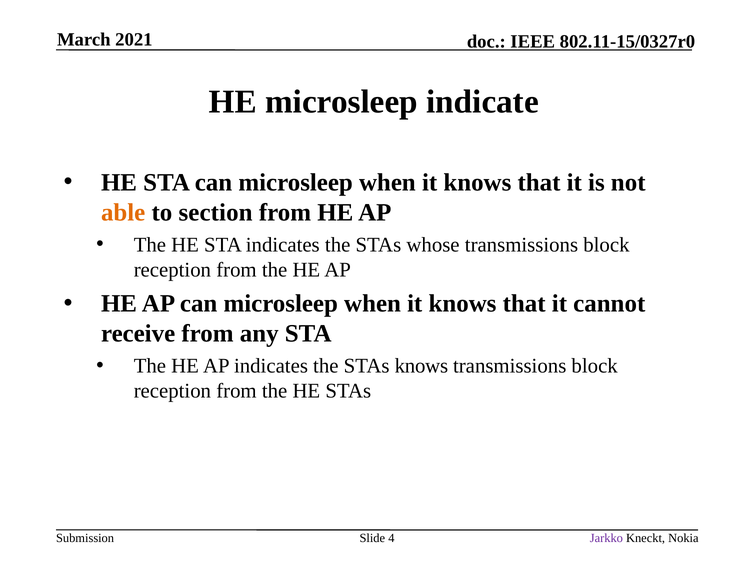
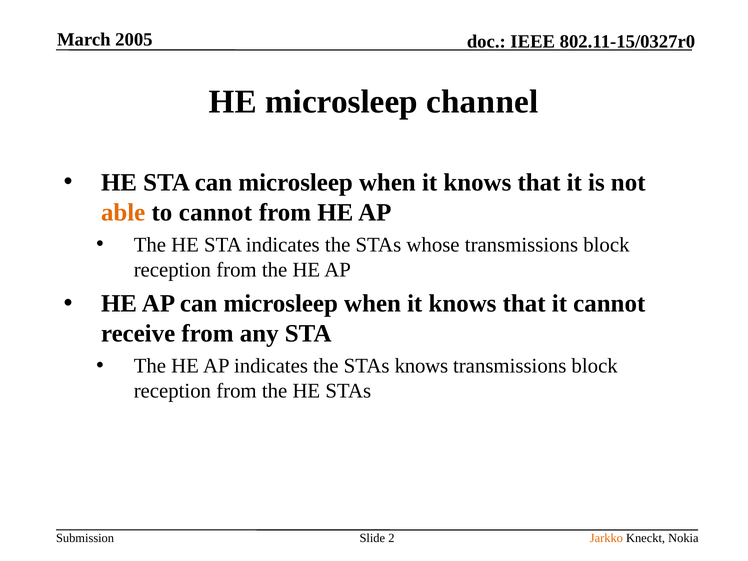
2021: 2021 -> 2005 (134, 40)
indicate: indicate -> channel (482, 102)
to section: section -> cannot (216, 212)
4: 4 -> 2 (391, 538)
Jarkko colour: purple -> orange (606, 538)
